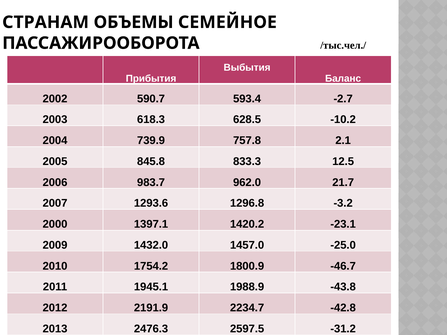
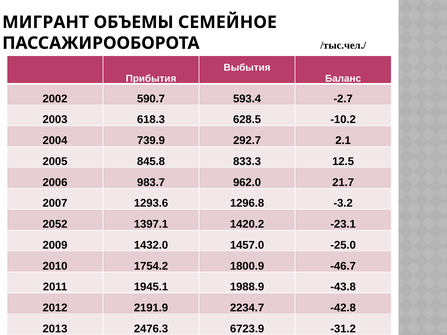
СТРАНАМ: СТРАНАМ -> МИГРАНТ (46, 22)
757.8: 757.8 -> 292.7 (247, 141)
2000: 2000 -> 2052 (55, 224)
2597.5: 2597.5 -> 6723.9 (247, 329)
